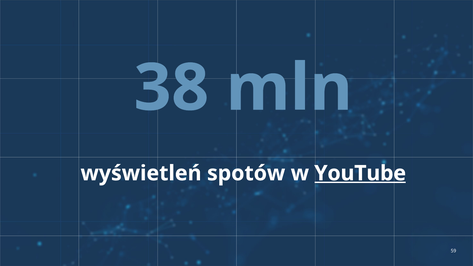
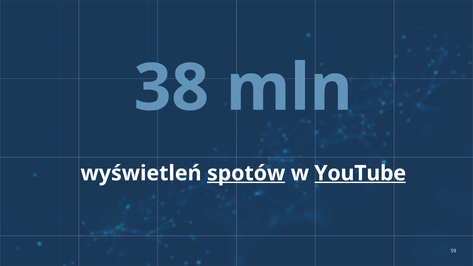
spotów underline: none -> present (246, 173)
